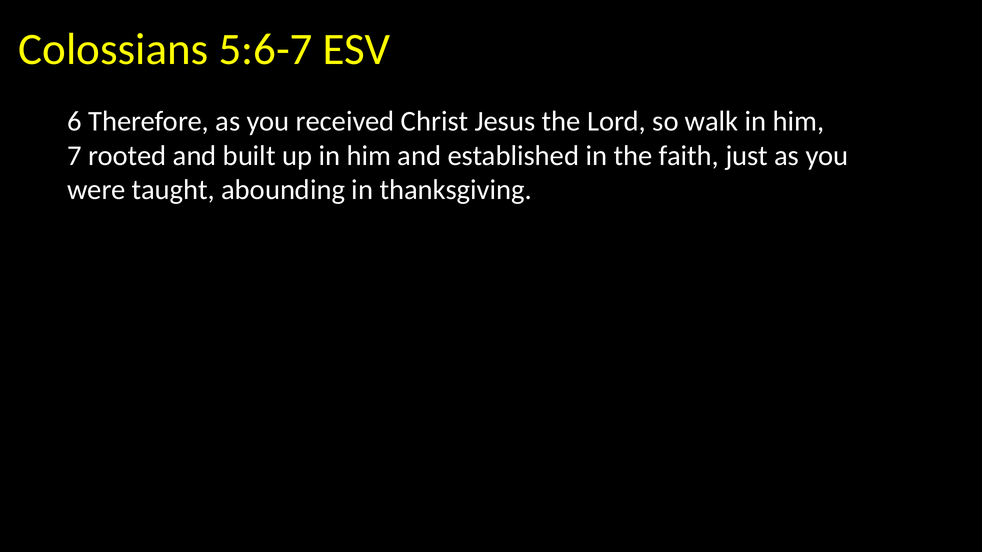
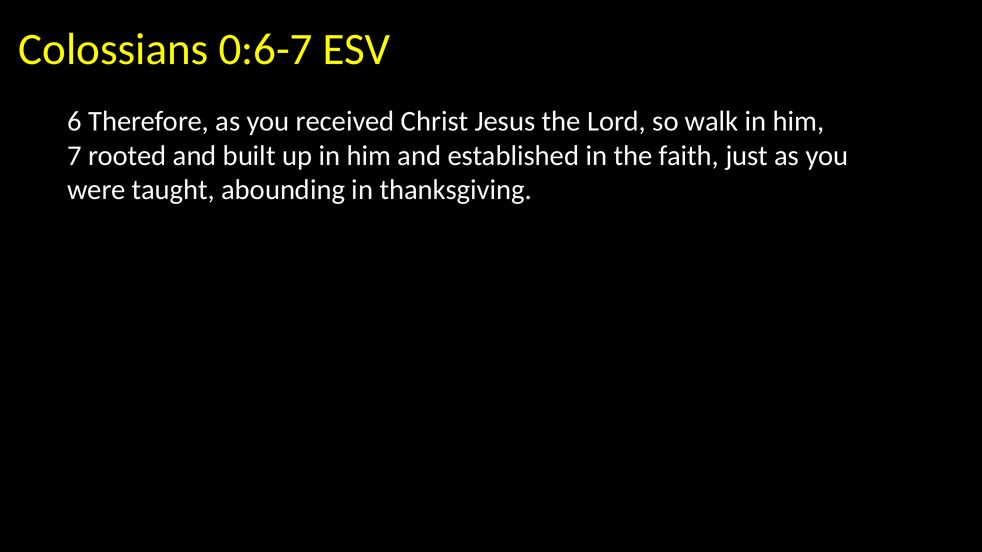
5:6-7: 5:6-7 -> 0:6-7 (266, 50)
